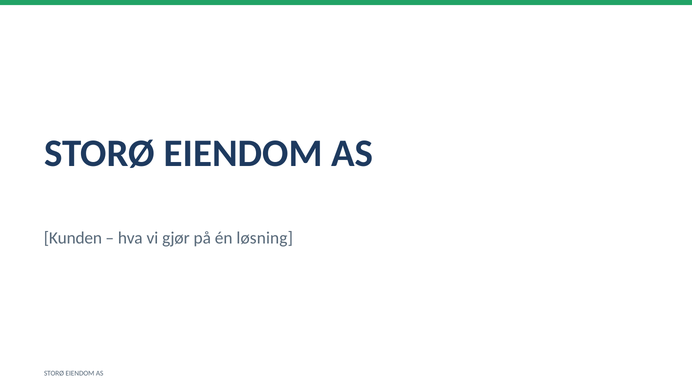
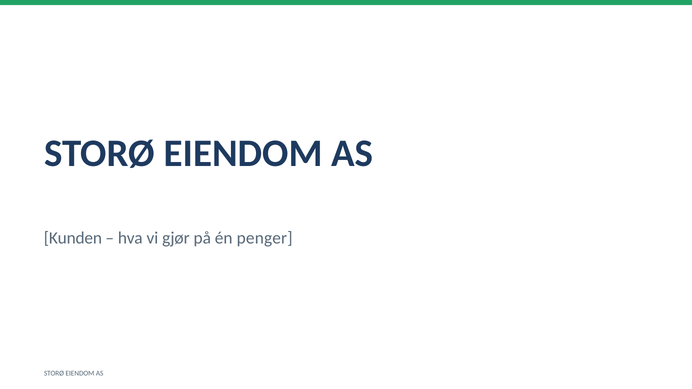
løsning: løsning -> penger (265, 238)
